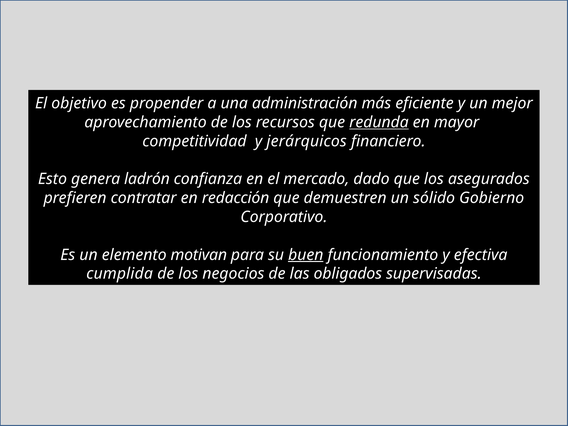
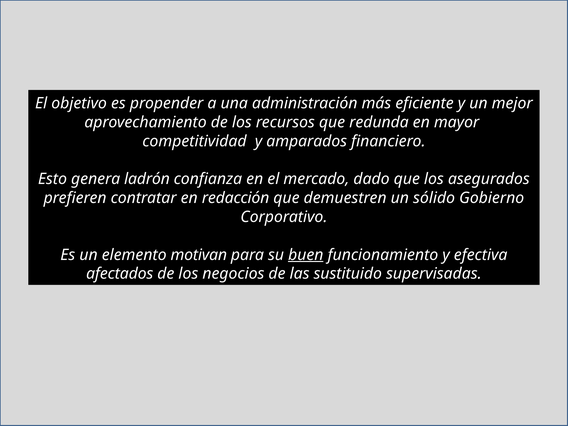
redunda underline: present -> none (379, 122)
jerárquicos: jerárquicos -> amparados (307, 141)
cumplida: cumplida -> afectados (120, 274)
obligados: obligados -> sustituido (348, 274)
